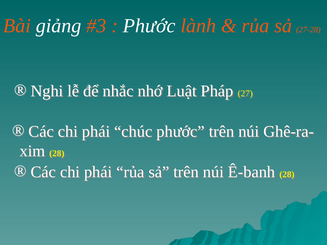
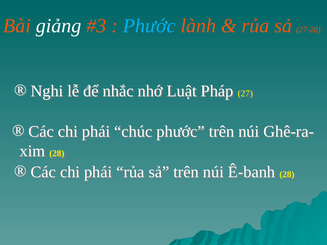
Phước colour: white -> light blue (149, 26)
